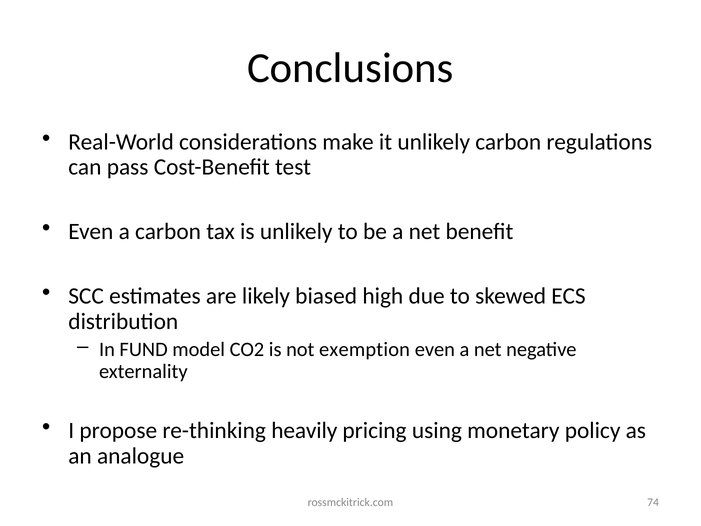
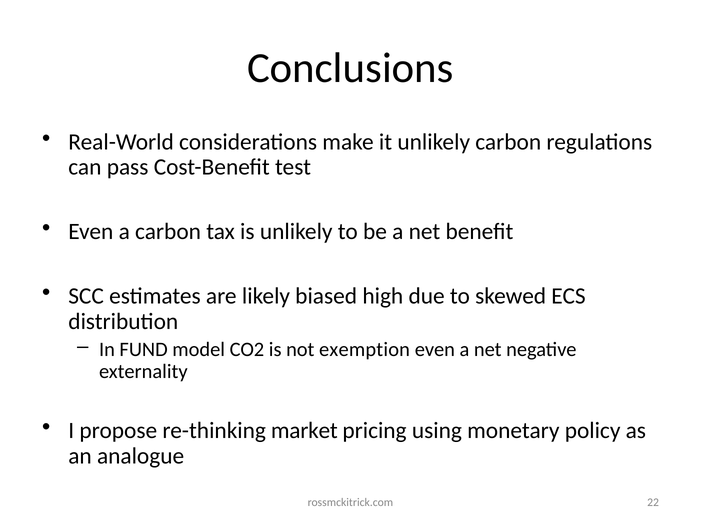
heavily: heavily -> market (304, 431)
74: 74 -> 22 (653, 502)
